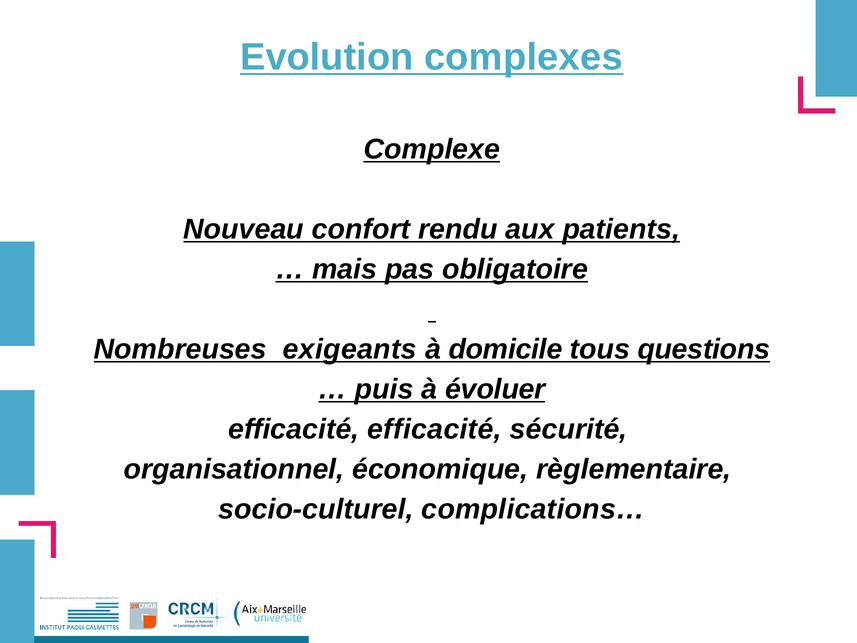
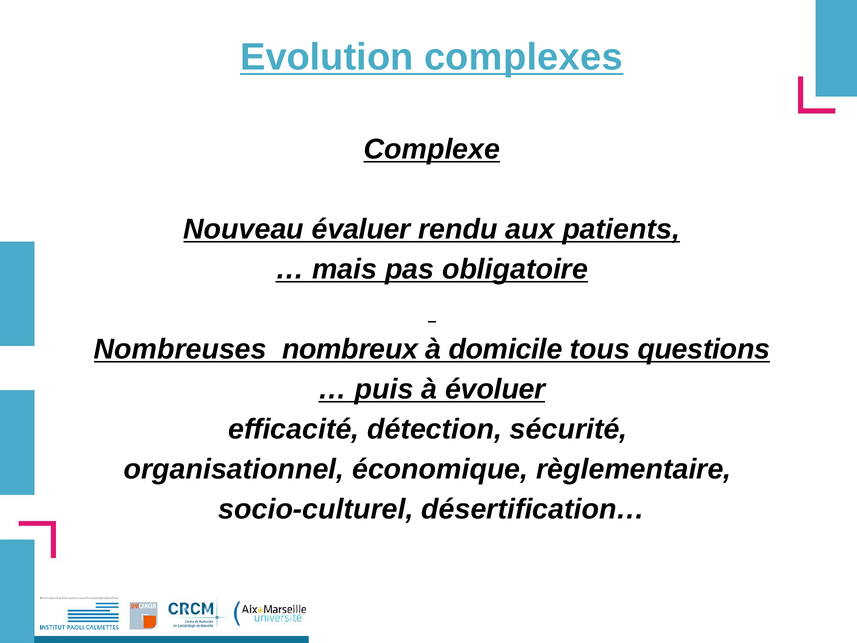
confort: confort -> évaluer (361, 229)
exigeants: exigeants -> nombreux (350, 349)
efficacité efficacité: efficacité -> détection (435, 429)
complications…: complications… -> désertification… (533, 509)
